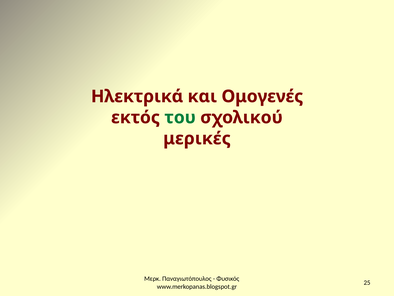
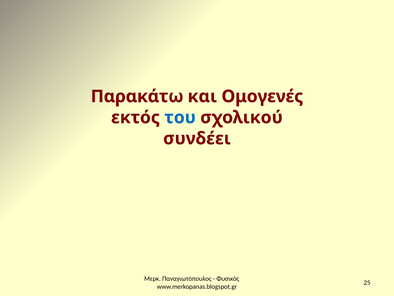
Ηλεκτρικά: Ηλεκτρικά -> Παρακάτω (137, 96)
του colour: green -> blue (180, 117)
μερικές: μερικές -> συνδέει (197, 138)
